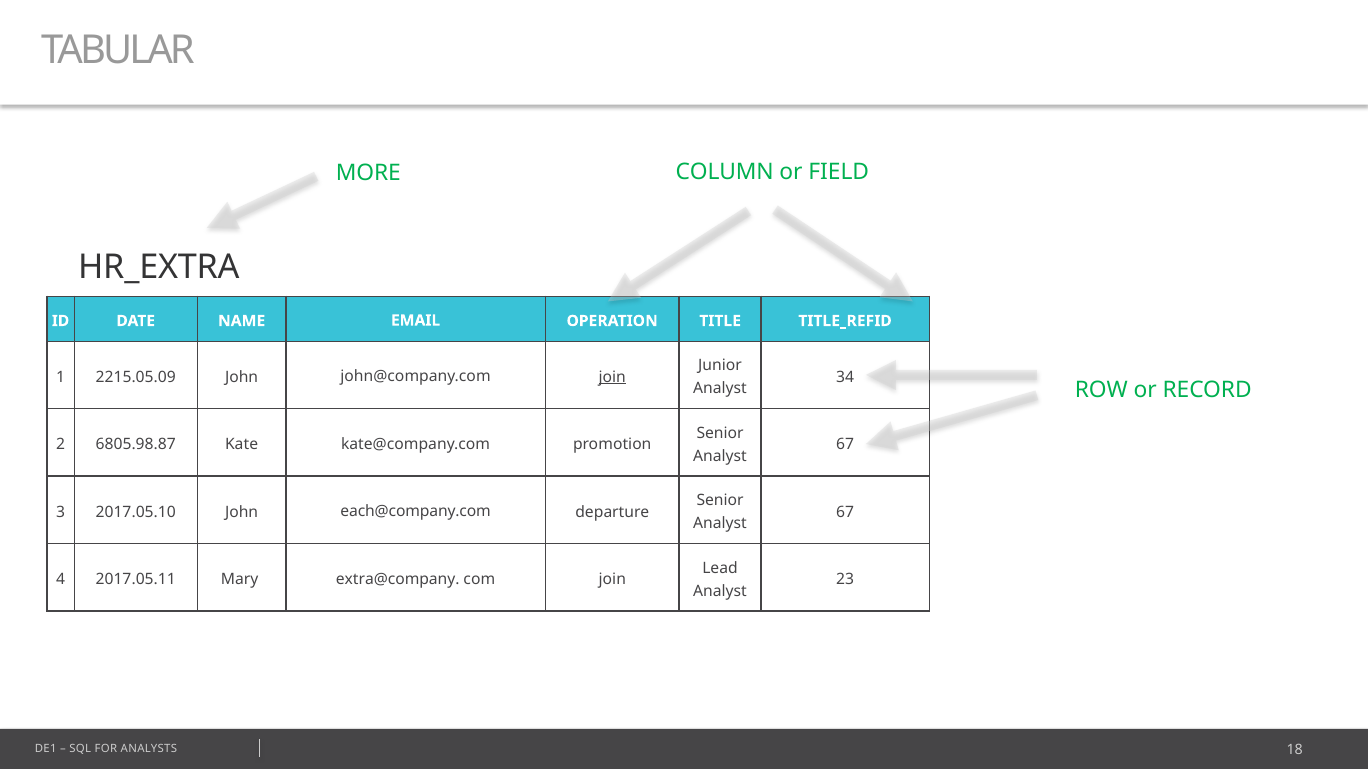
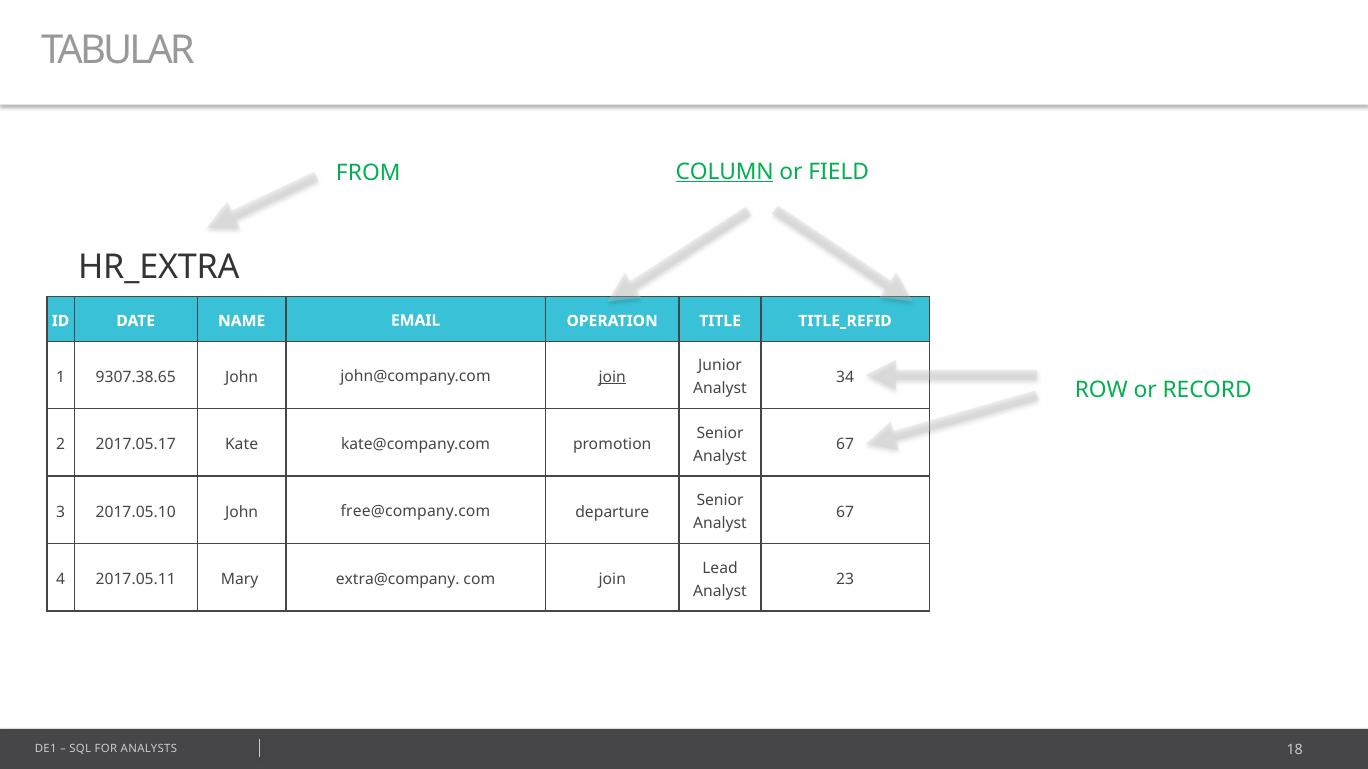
COLUMN underline: none -> present (725, 172)
MORE: MORE -> FROM (368, 173)
2215.05.09: 2215.05.09 -> 9307.38.65 (136, 377)
6805.98.87: 6805.98.87 -> 2017.05.17 (136, 445)
each@company.com: each@company.com -> free@company.com (415, 512)
